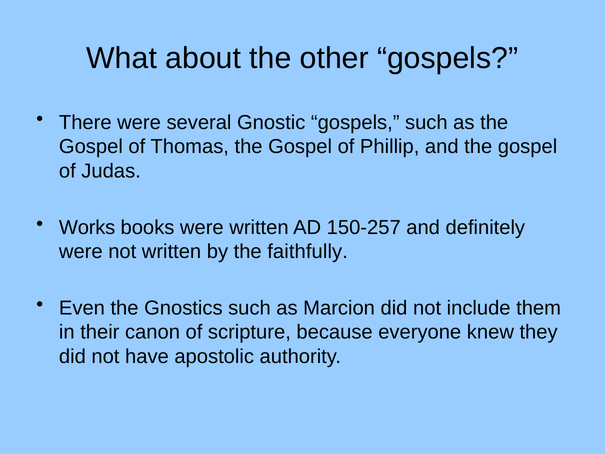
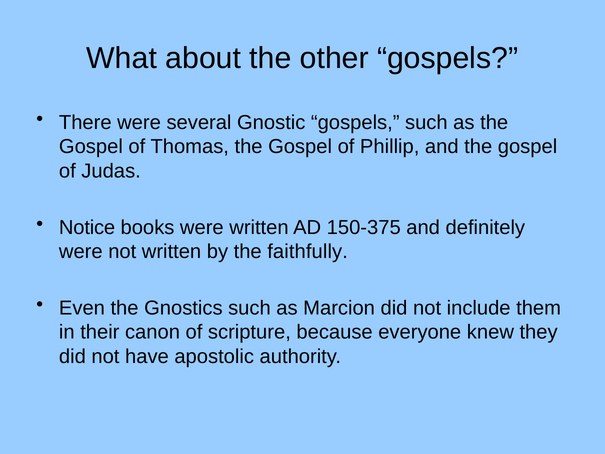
Works: Works -> Notice (87, 227)
150-257: 150-257 -> 150-375 (364, 227)
